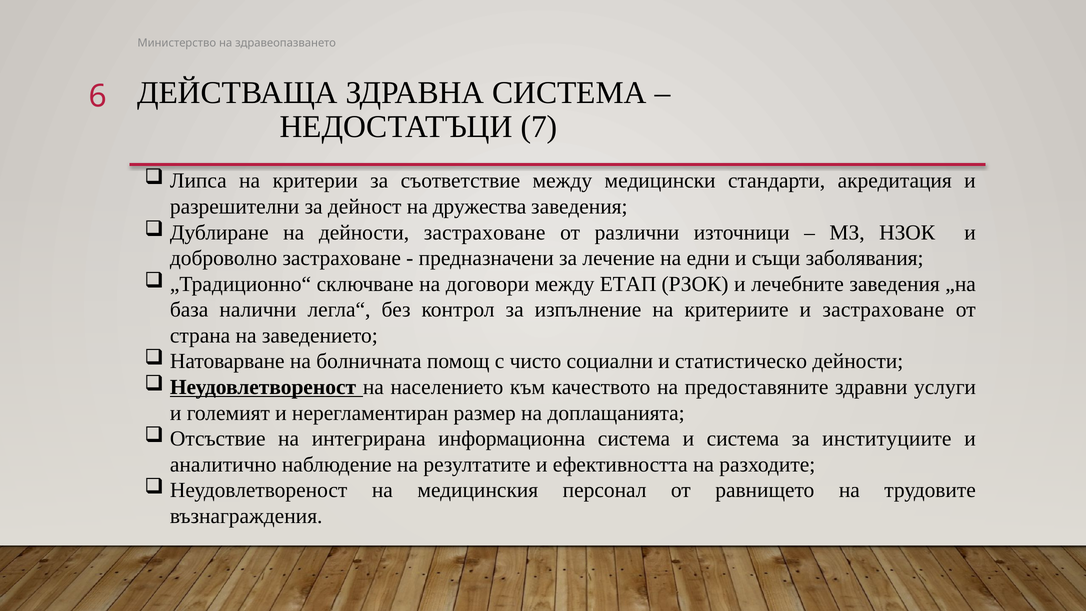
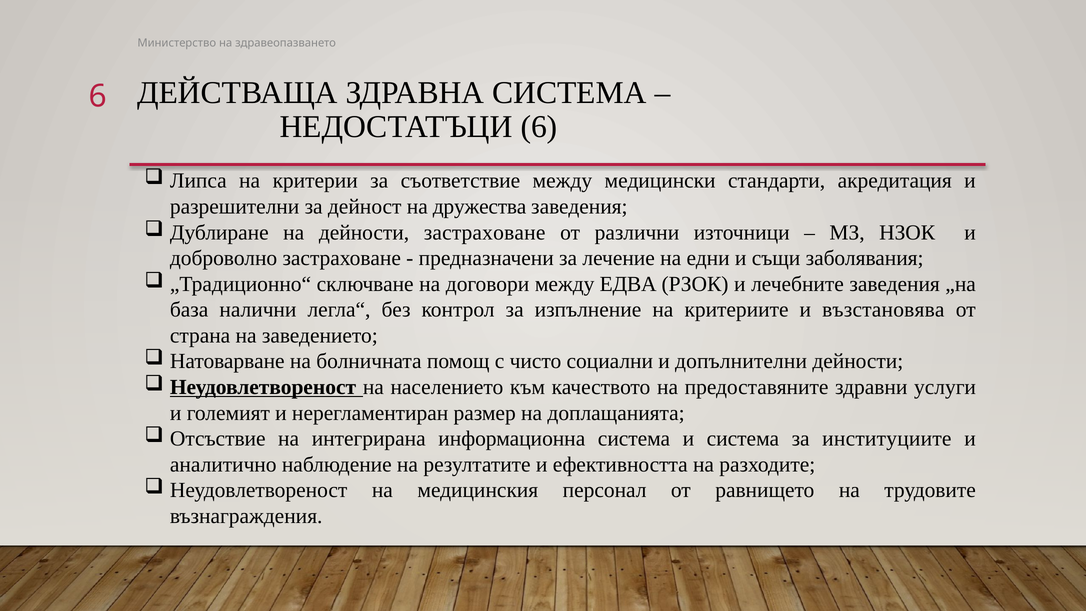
НЕДОСТАТЪЦИ 7: 7 -> 6 (539, 127)
ЕТАП: ЕТАП -> ЕДВА (628, 284)
и застраховане: застраховане -> възстановява (883, 310)
статистическо: статистическо -> допълнителни (741, 361)
